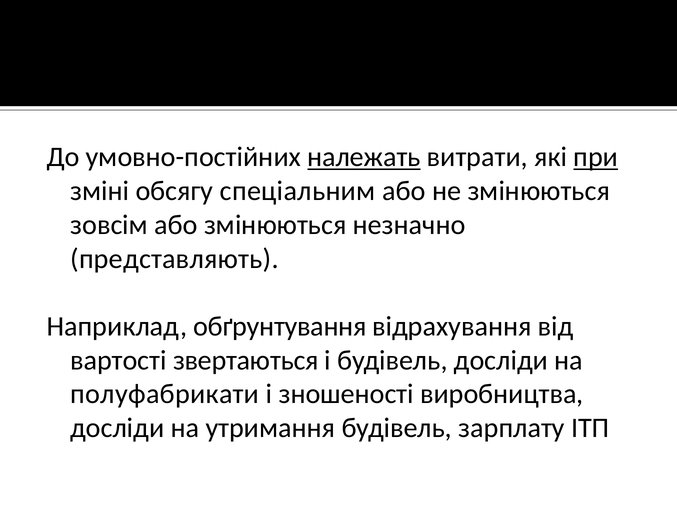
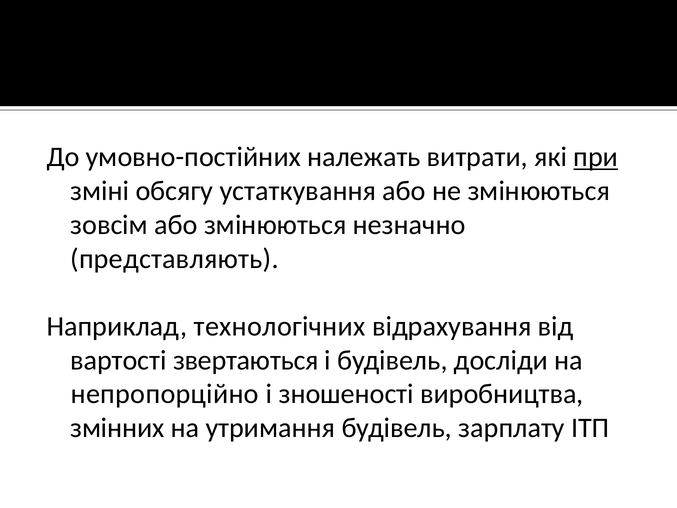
належать underline: present -> none (364, 157)
спеціальним: спеціальним -> устаткування (298, 191)
обґрунтування: обґрунтування -> технологічних (280, 326)
полуфабрикати: полуфабрикати -> непропорційно (165, 394)
досліди: досліди -> змінних (117, 428)
